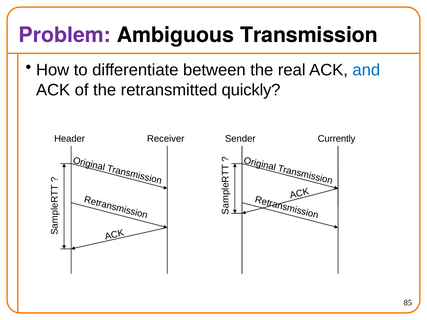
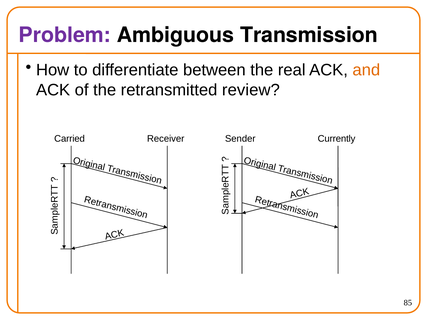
and colour: blue -> orange (366, 70)
quickly: quickly -> review (251, 90)
Header: Header -> Carried (70, 139)
